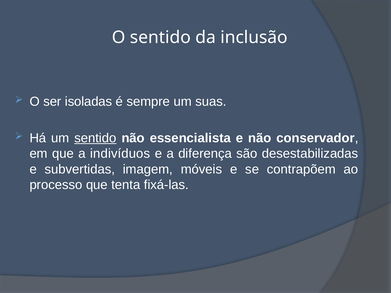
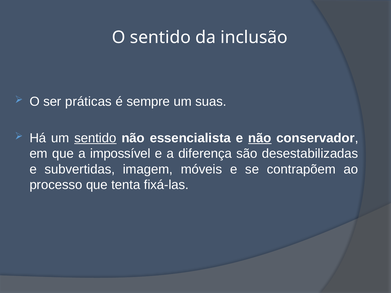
isoladas: isoladas -> práticas (88, 102)
não underline: none -> present (260, 138)
indivíduos: indivíduos -> impossível (120, 154)
